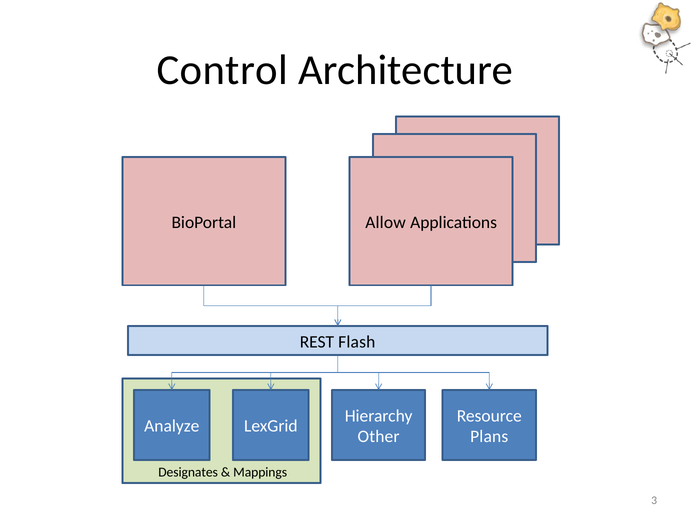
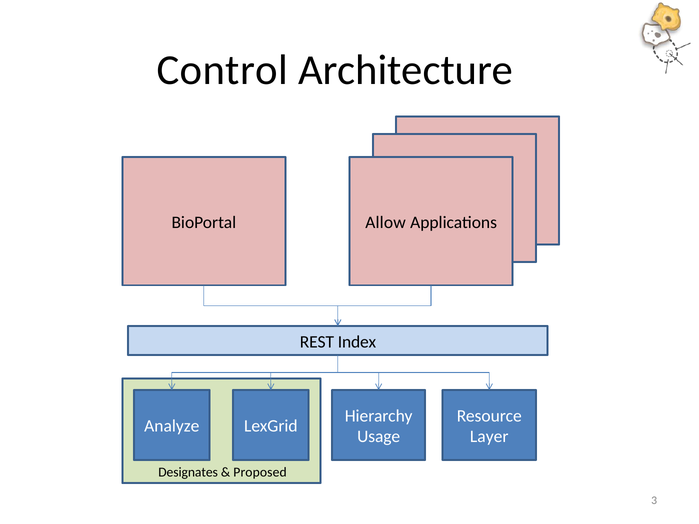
Flash: Flash -> Index (357, 342)
Other: Other -> Usage (379, 437)
Plans: Plans -> Layer (489, 437)
Mappings: Mappings -> Proposed (260, 473)
